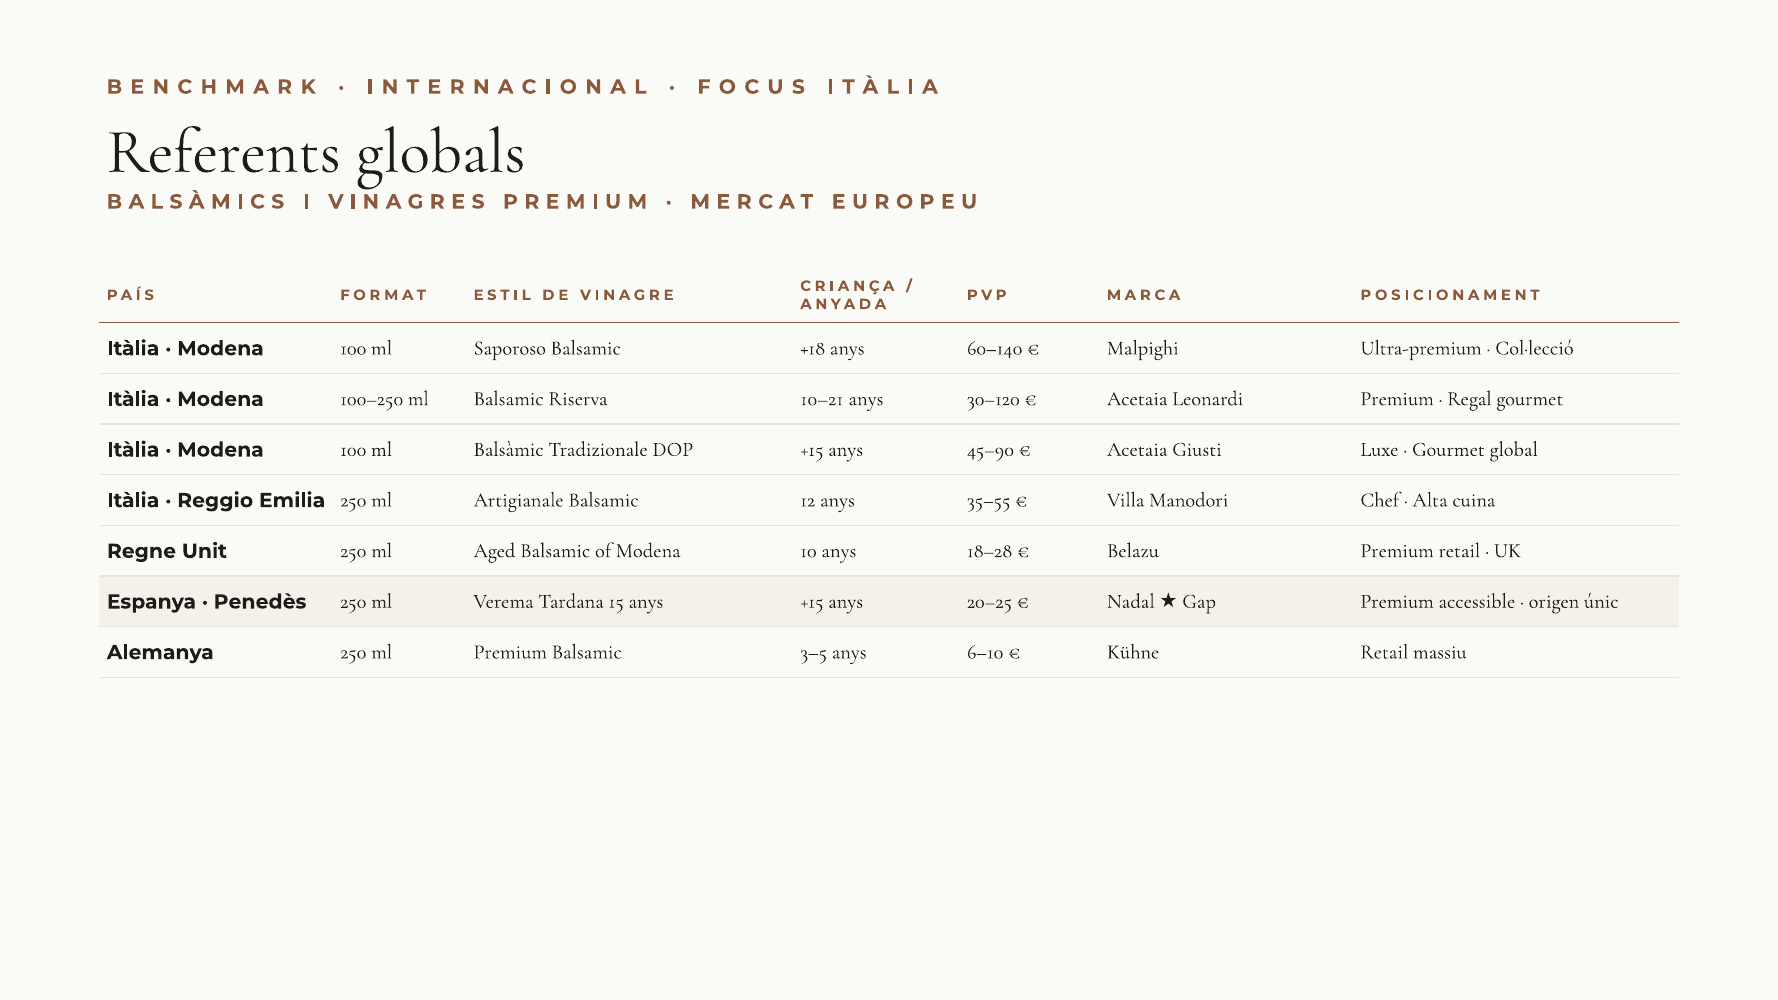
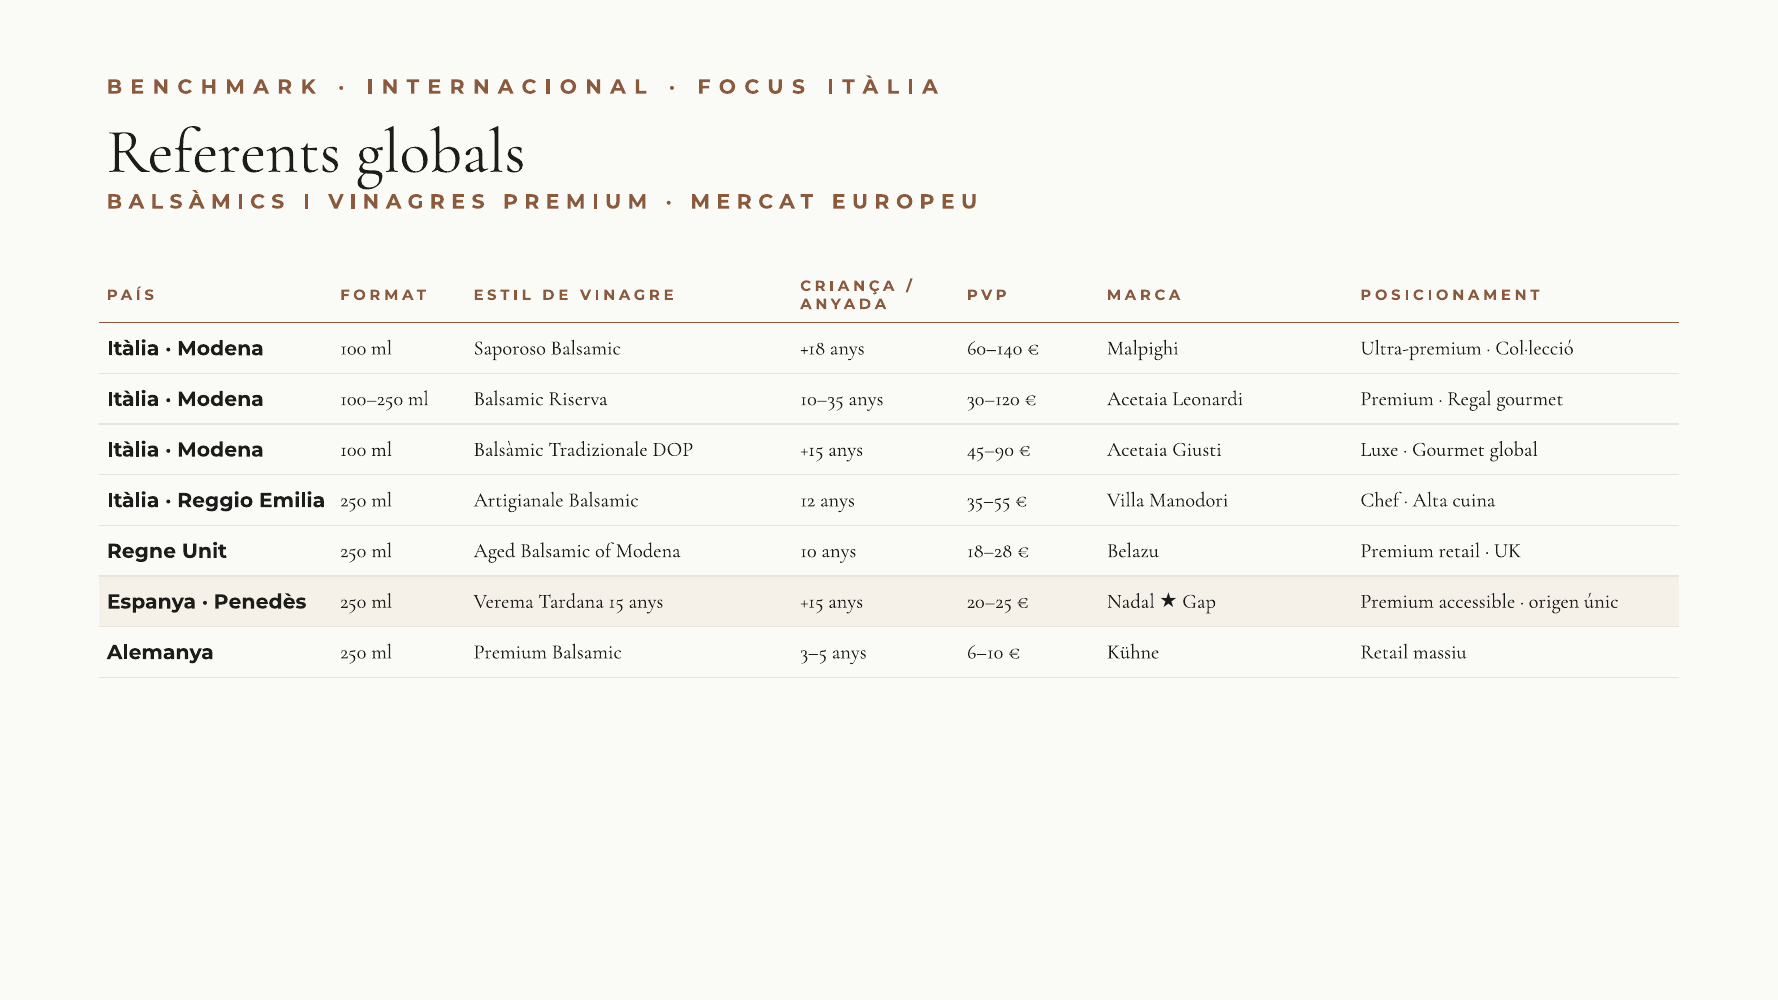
10–21: 10–21 -> 10–35 (822, 398)
